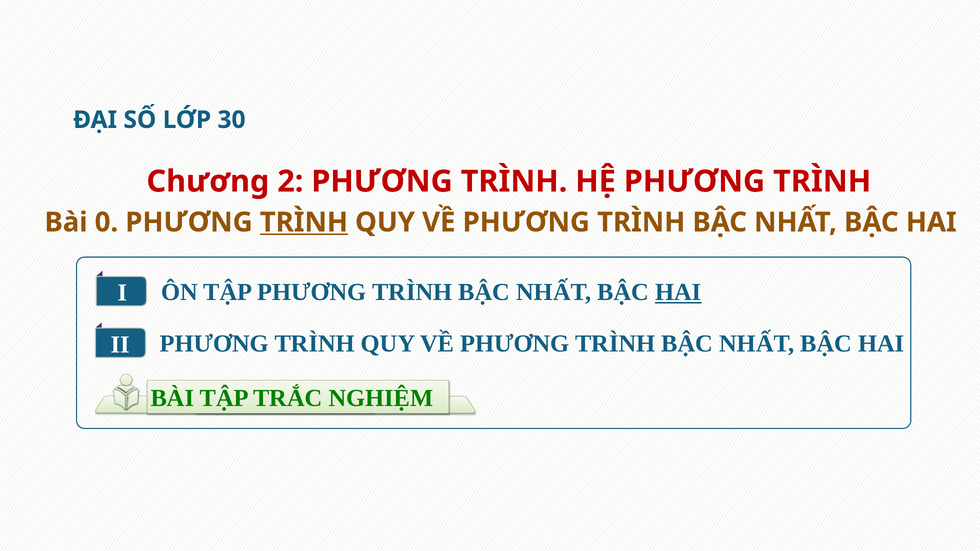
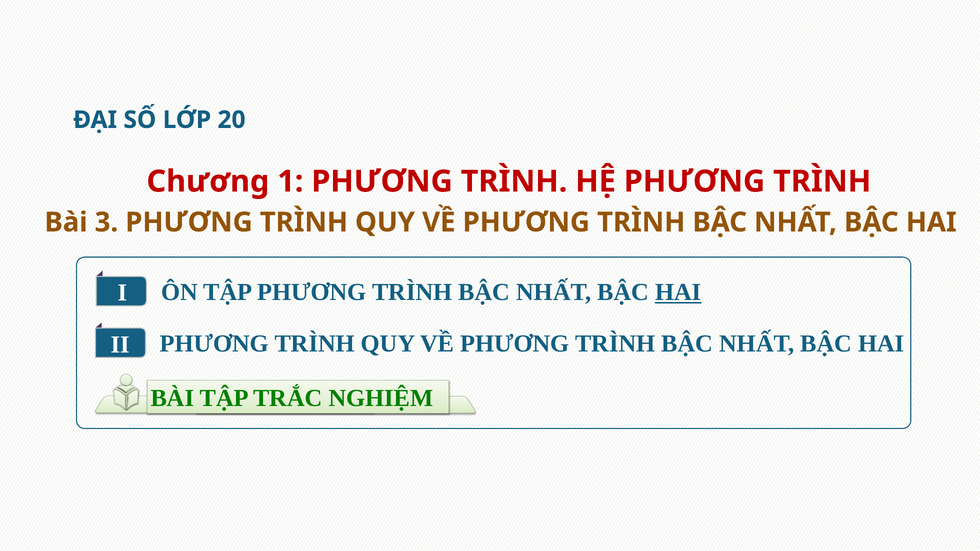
30: 30 -> 20 (232, 120)
2: 2 -> 1 (290, 182)
0: 0 -> 3 (106, 222)
TRÌNH underline: present -> none (304, 222)
